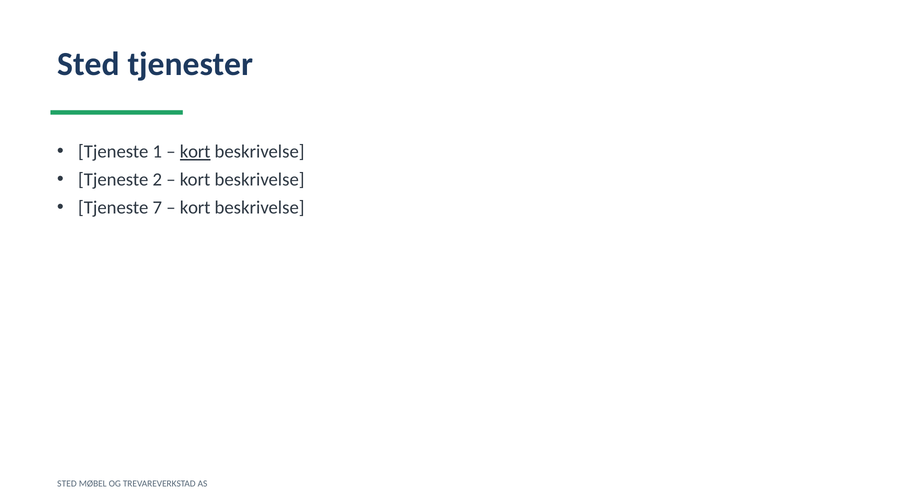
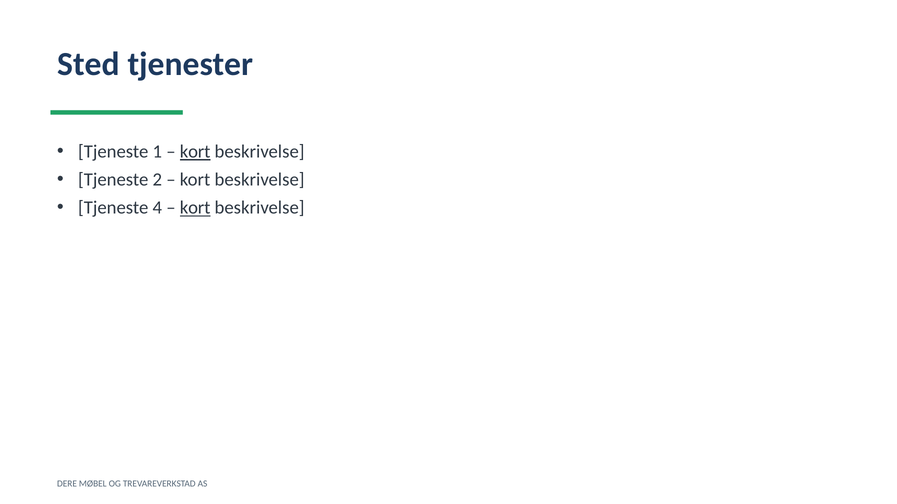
7: 7 -> 4 (157, 208)
kort underline: none -> present (195, 208)
STED: STED -> DERE (67, 484)
